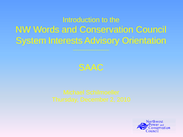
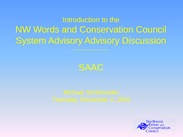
System Interests: Interests -> Advisory (65, 41)
Orientation: Orientation -> Discussion (144, 41)
